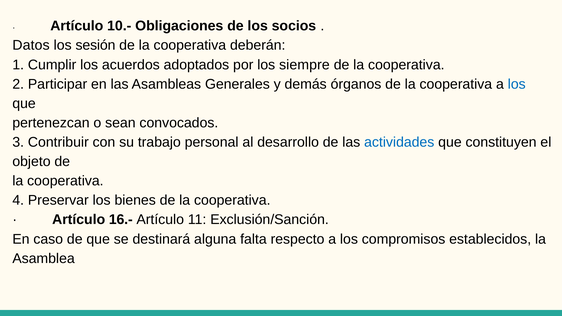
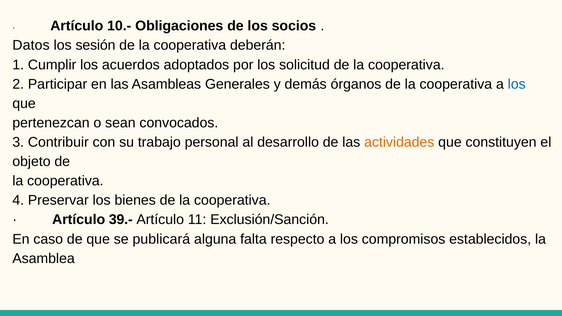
siempre: siempre -> solicitud (304, 65)
actividades colour: blue -> orange (399, 142)
16.-: 16.- -> 39.- (121, 220)
destinará: destinará -> publicará (161, 239)
